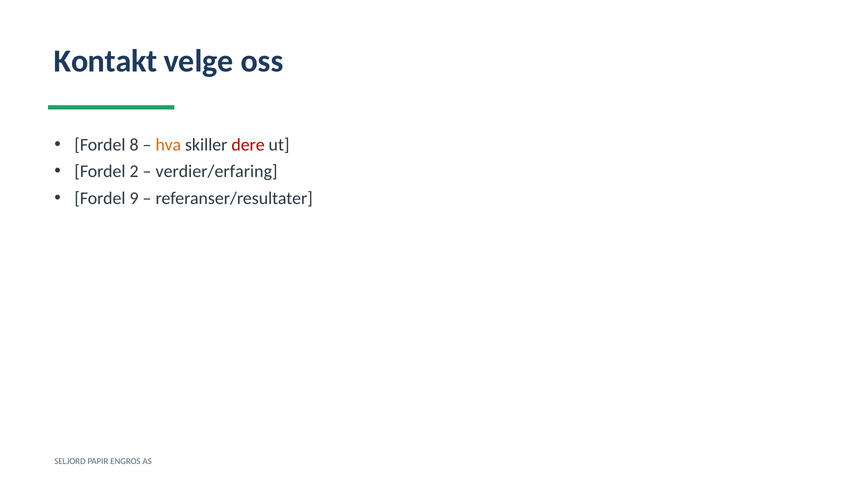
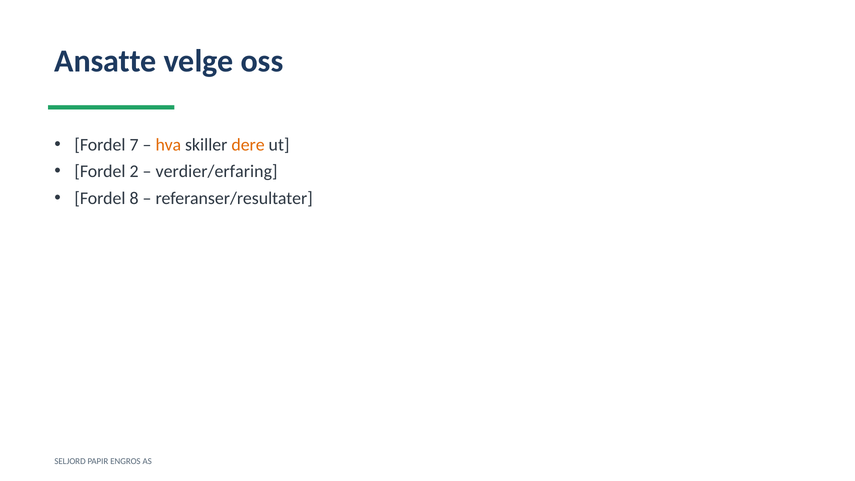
Kontakt: Kontakt -> Ansatte (105, 61)
8: 8 -> 7 (134, 145)
dere colour: red -> orange (248, 145)
9: 9 -> 8 (134, 198)
